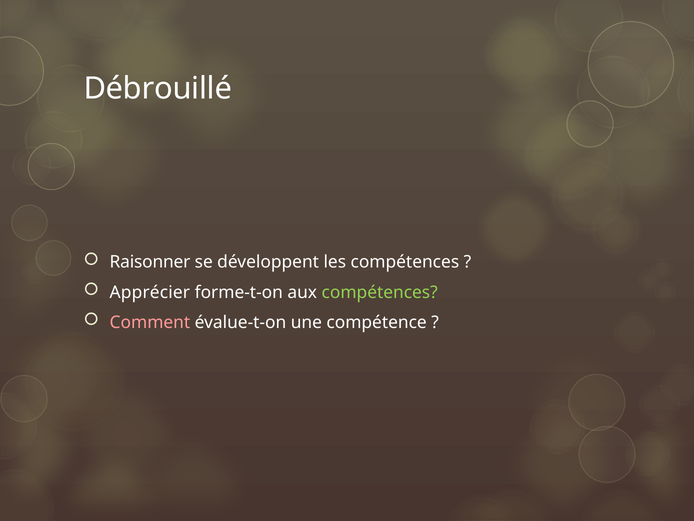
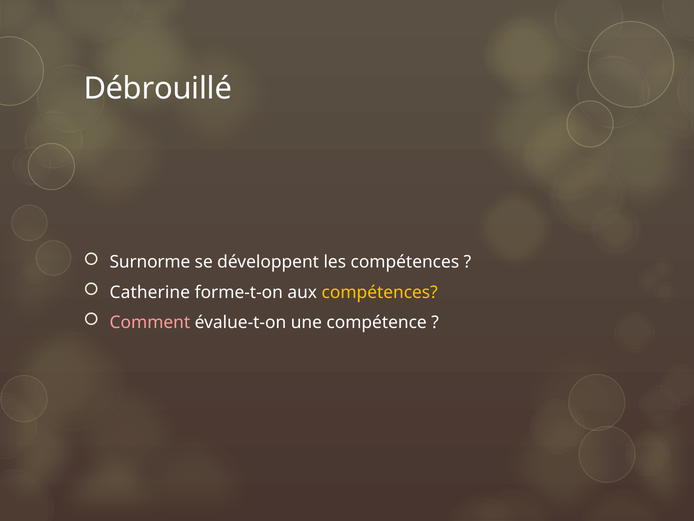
Raisonner: Raisonner -> Surnorme (150, 262)
Apprécier: Apprécier -> Catherine (150, 292)
compétences colour: light green -> yellow (380, 292)
